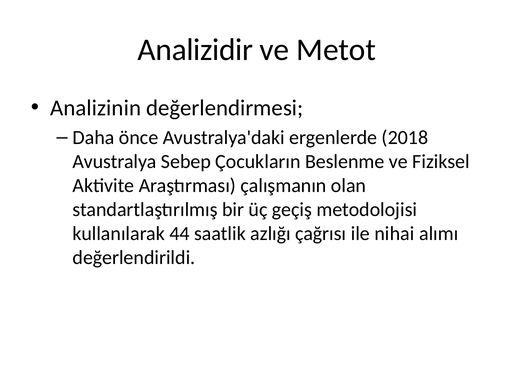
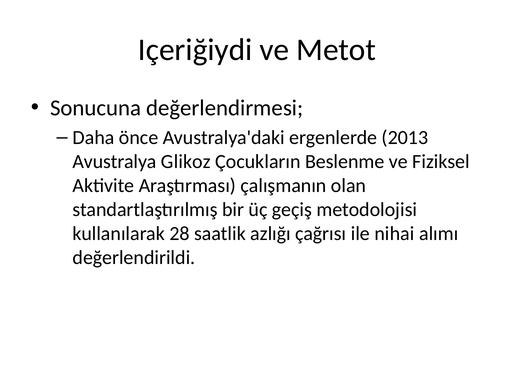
Analizidir: Analizidir -> Içeriğiydi (195, 50)
Analizinin: Analizinin -> Sonucuna (96, 108)
2018: 2018 -> 2013 (405, 137)
Sebep: Sebep -> Glikoz (186, 161)
44: 44 -> 28 (180, 233)
